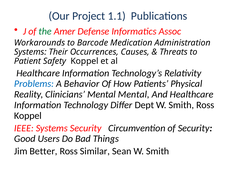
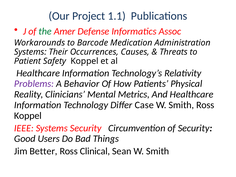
Problems colour: blue -> purple (34, 84)
Mental Mental: Mental -> Metrics (134, 94)
Dept: Dept -> Case (144, 105)
Similar: Similar -> Clinical (95, 151)
